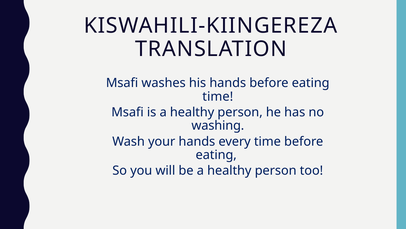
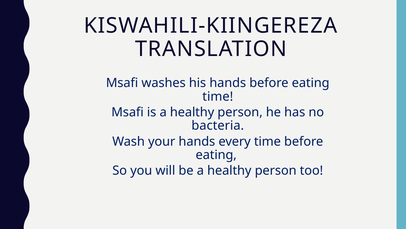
washing: washing -> bacteria (218, 125)
